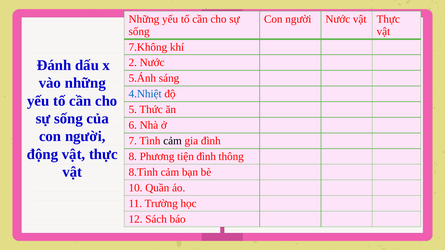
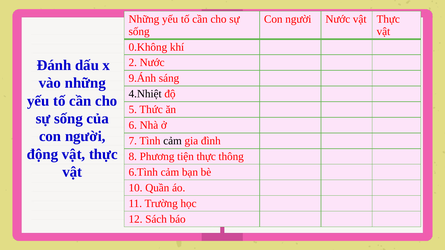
7.Không: 7.Không -> 0.Không (148, 47)
5.Ánh: 5.Ánh -> 9.Ánh (142, 78)
4.Nhiệt colour: blue -> black (145, 94)
tiện đình: đình -> thực (206, 157)
8.Tình: 8.Tình -> 6.Tình (143, 172)
